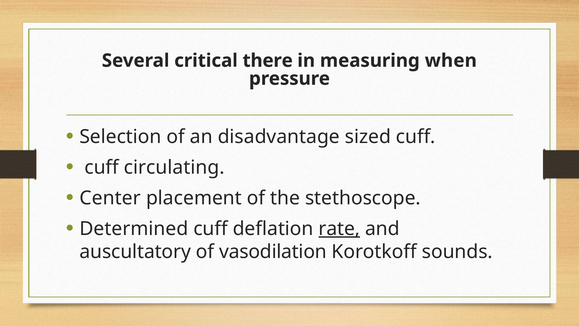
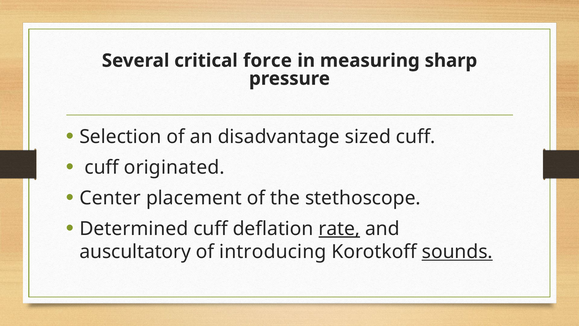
there: there -> force (267, 61)
when: when -> sharp (451, 61)
circulating: circulating -> originated (174, 167)
vasodilation: vasodilation -> introducing (273, 252)
sounds underline: none -> present (457, 252)
